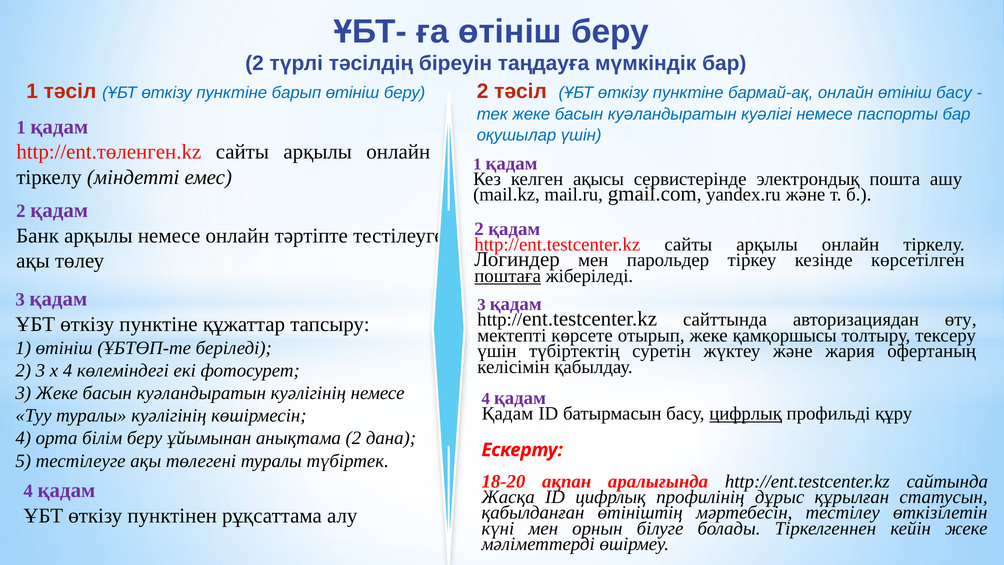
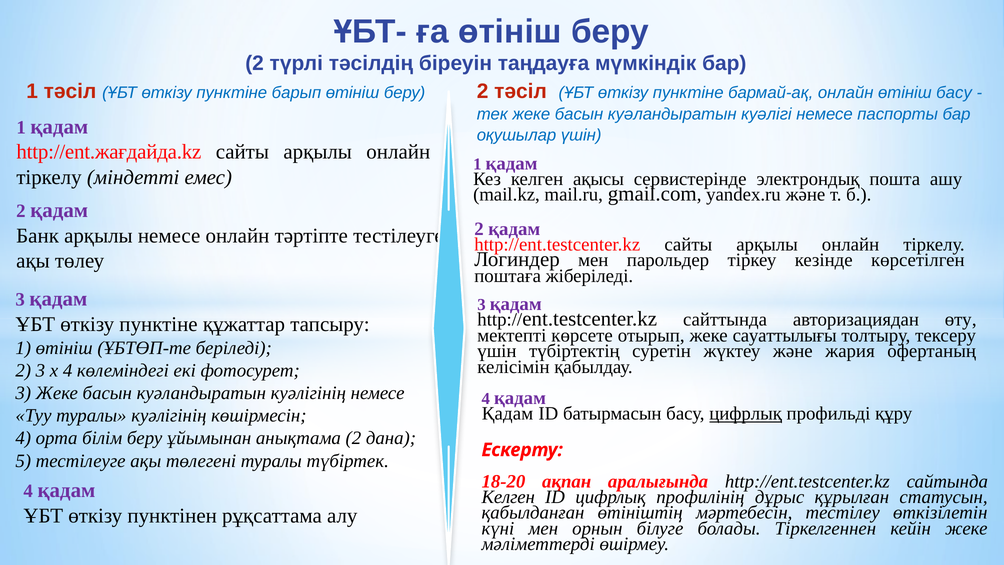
http://ent.төленген.kz: http://ent.төленген.kz -> http://ent.жағдайда.kz (109, 152)
поштаға underline: present -> none (508, 276)
қамқоршысы: қамқоршысы -> сауаттылығы (785, 335)
Жасқа: Жасқа -> Келген (508, 497)
